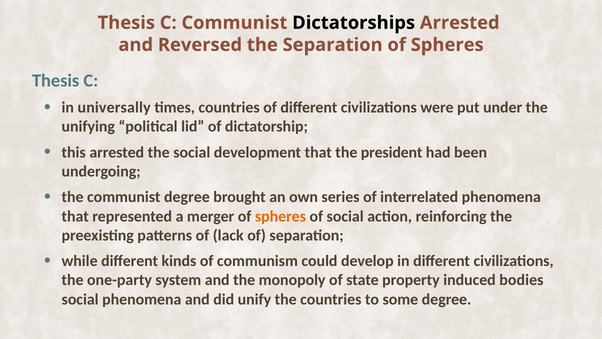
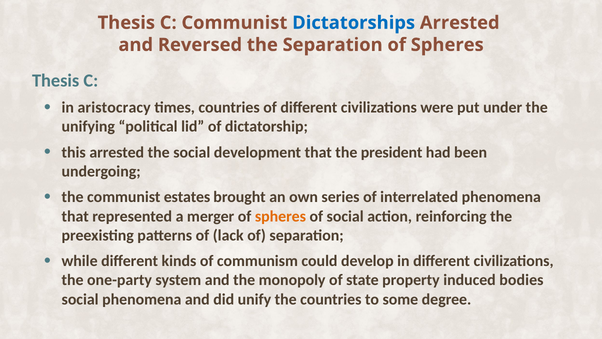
Dictatorships colour: black -> blue (354, 23)
universally: universally -> aristocracy (114, 107)
communist degree: degree -> estates (187, 197)
